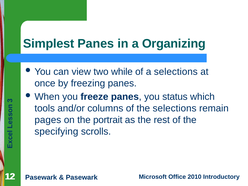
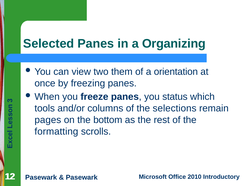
Simplest: Simplest -> Selected (49, 44)
while: while -> them (122, 72)
a selections: selections -> orientation (176, 72)
portrait: portrait -> bottom (108, 120)
specifying: specifying -> formatting (56, 131)
